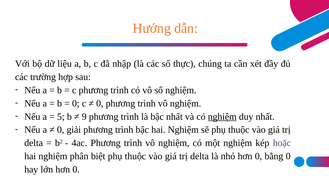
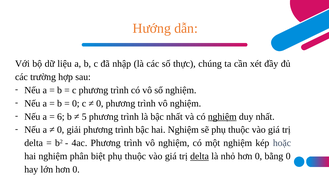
5: 5 -> 6 (61, 117)
9: 9 -> 5 (84, 117)
delta underline: none -> present (200, 156)
